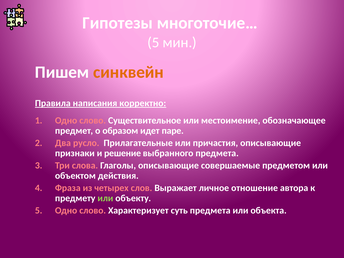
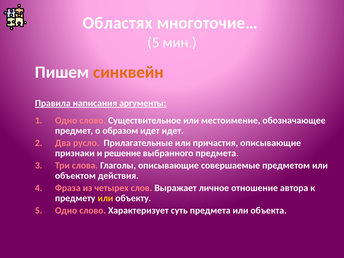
Гипотезы: Гипотезы -> Областях (118, 23)
корректно: корректно -> аргументы (143, 103)
идет паре: паре -> идет (173, 131)
или colour: light green -> yellow (105, 198)
